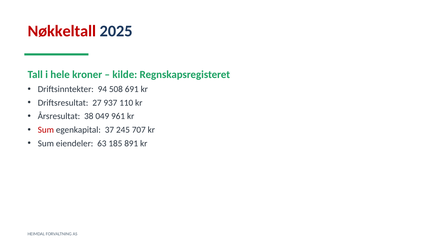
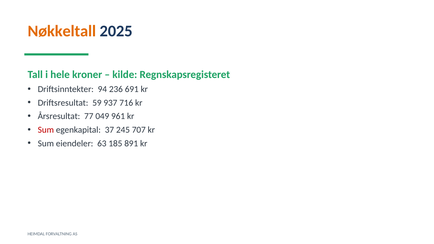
Nøkkeltall colour: red -> orange (62, 31)
508: 508 -> 236 (116, 89)
27: 27 -> 59 (97, 103)
110: 110 -> 716 (126, 103)
38: 38 -> 77 (89, 116)
